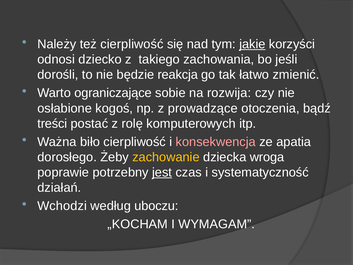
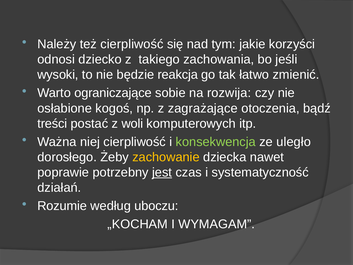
jakie underline: present -> none (252, 44)
dorośli: dorośli -> wysoki (58, 75)
prowadzące: prowadzące -> zagrażające (203, 108)
rolę: rolę -> woli (132, 124)
biło: biło -> niej (90, 142)
konsekwencja colour: pink -> light green (216, 142)
apatia: apatia -> uległo (294, 142)
wroga: wroga -> nawet (267, 157)
Wchodzi: Wchodzi -> Rozumie (62, 206)
